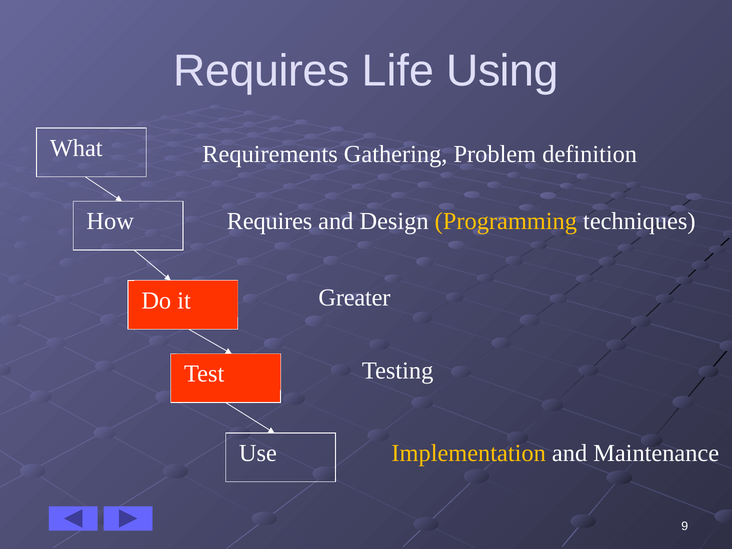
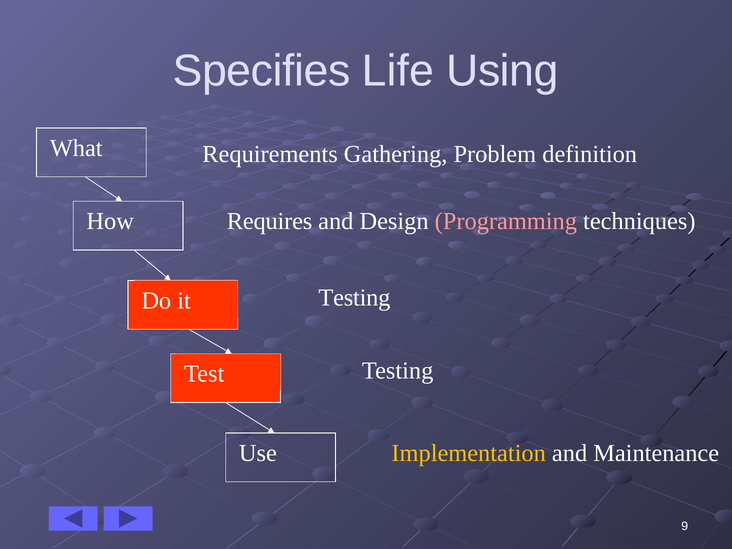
Requires: Requires -> Specifies (262, 71)
Programming colour: yellow -> pink (506, 221)
Greater: Greater -> Testing (354, 298)
